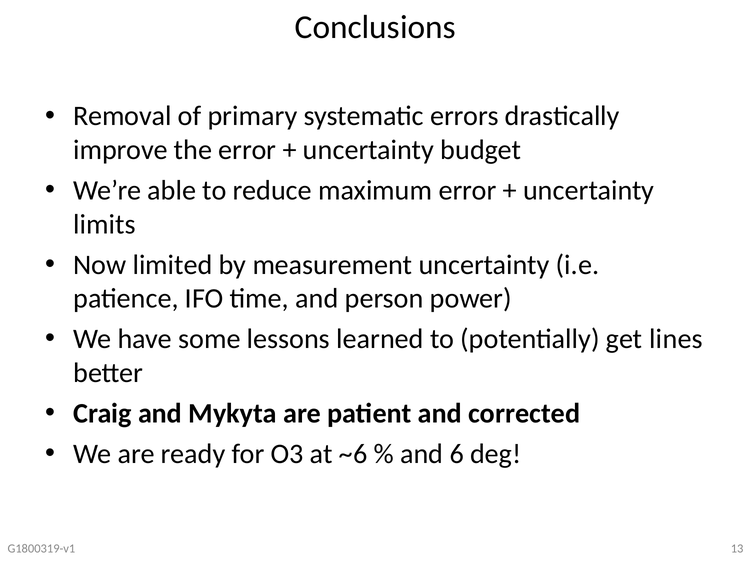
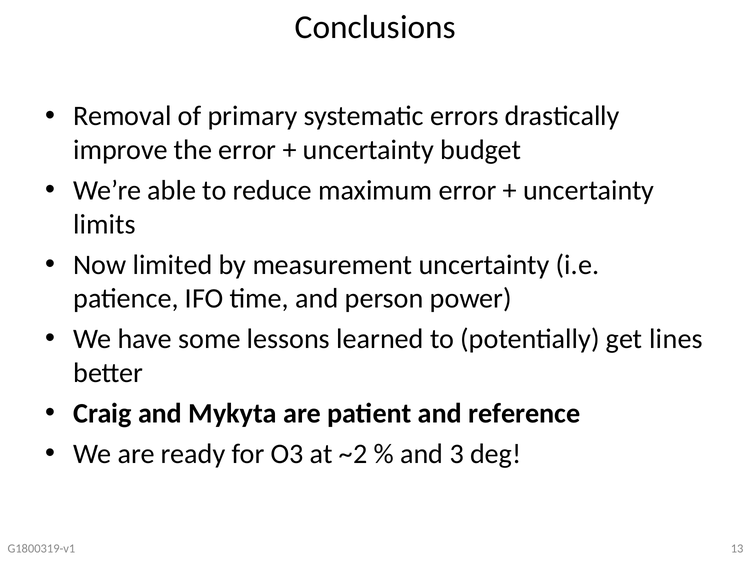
corrected: corrected -> reference (524, 414)
~6: ~6 -> ~2 (353, 454)
6: 6 -> 3 (457, 454)
